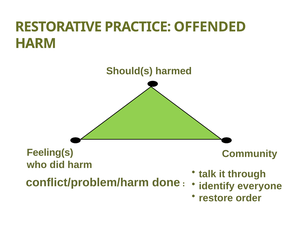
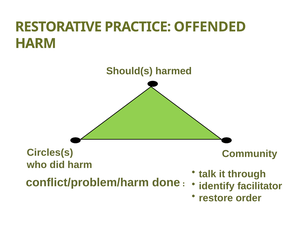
Feeling(s: Feeling(s -> Circles(s (50, 153)
everyone: everyone -> facilitator (260, 186)
